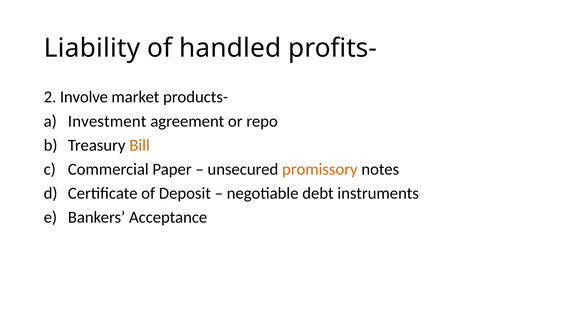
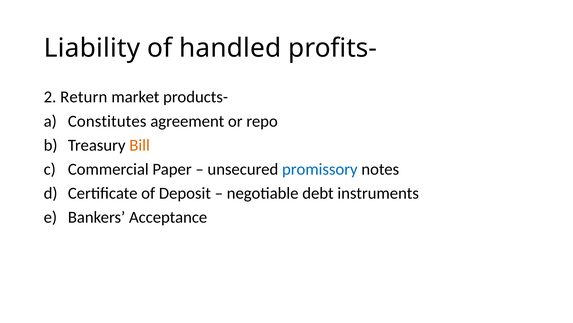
Involve: Involve -> Return (84, 97)
Investment: Investment -> Constitutes (107, 121)
promissory colour: orange -> blue (320, 169)
